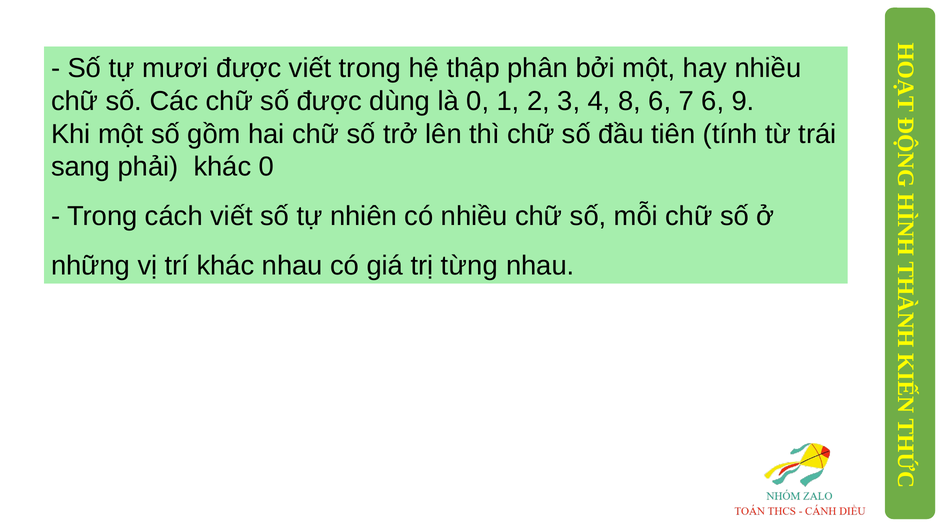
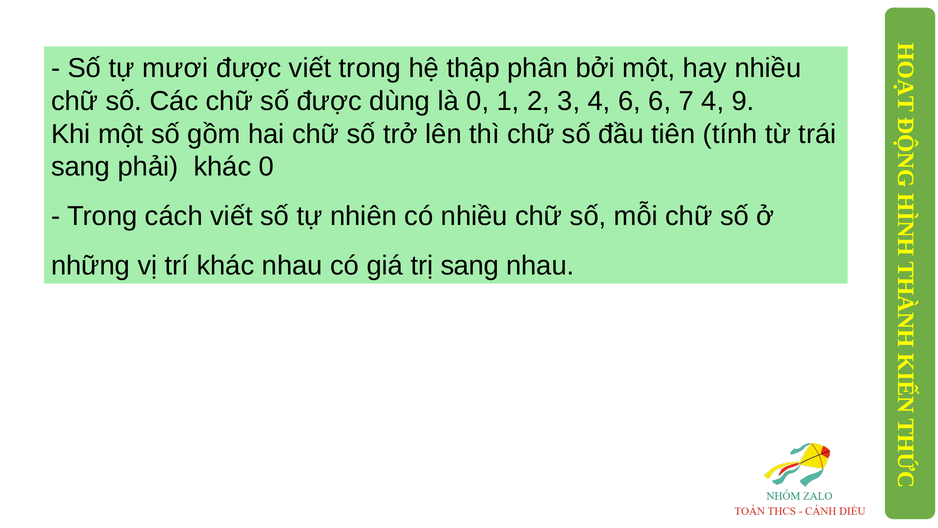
4 8: 8 -> 6 (629, 101)
7 6: 6 -> 4 (713, 101)
trị từng: từng -> sang (470, 265)
